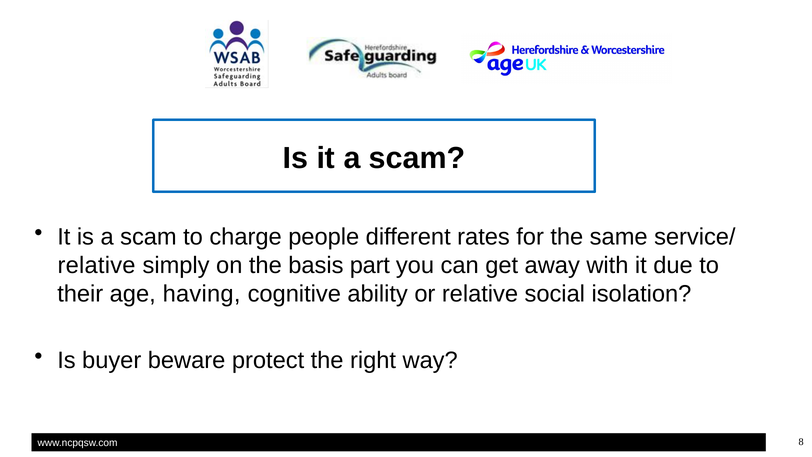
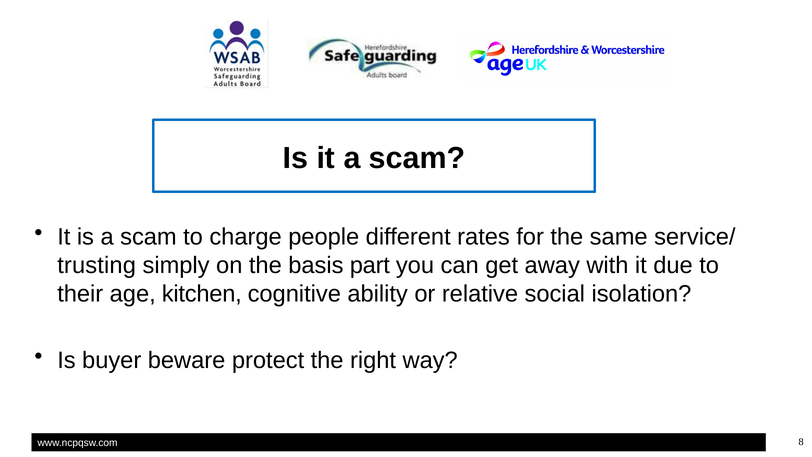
relative: relative -> trusting (97, 265)
having: having -> kitchen (202, 294)
